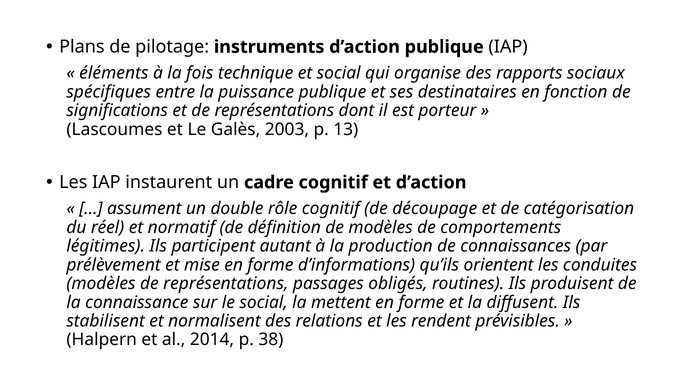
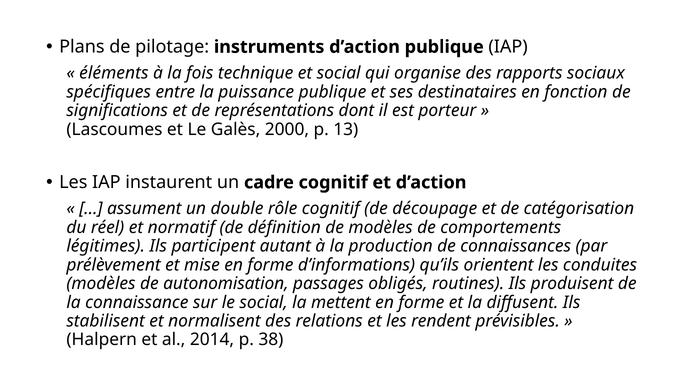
2003: 2003 -> 2000 (287, 129)
modèles de représentations: représentations -> autonomisation (226, 283)
